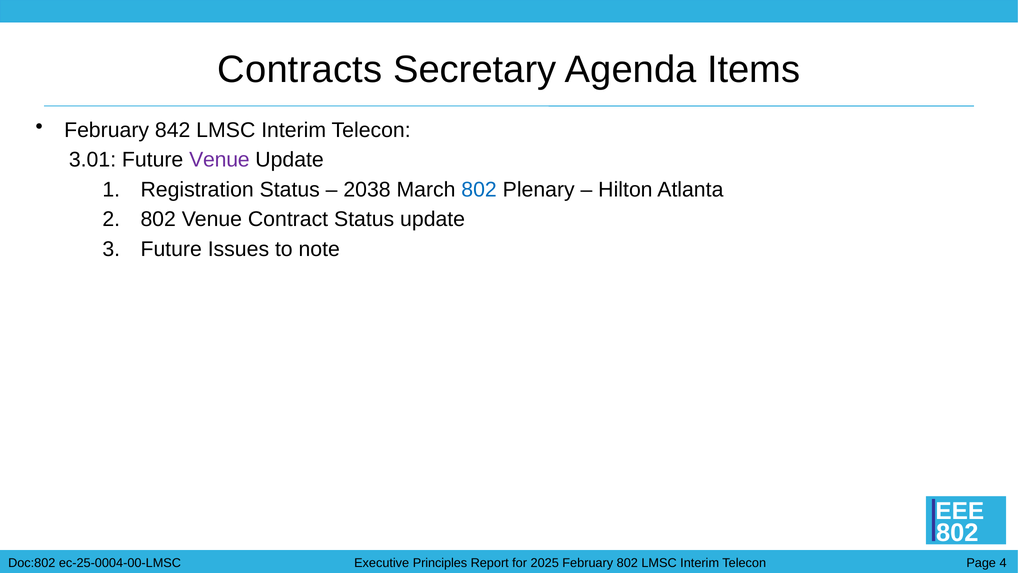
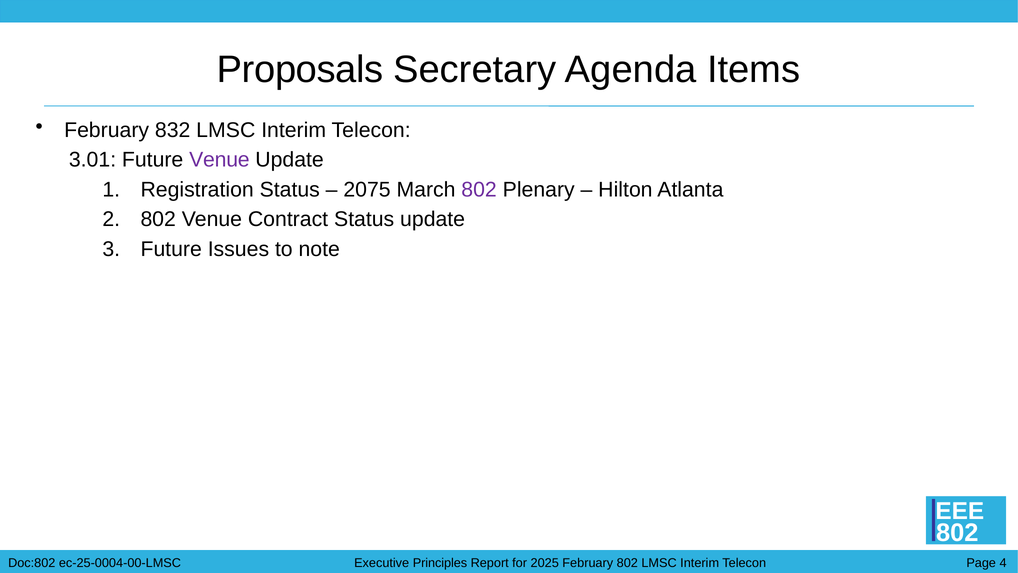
Contracts: Contracts -> Proposals (300, 69)
842: 842 -> 832 (173, 130)
2038: 2038 -> 2075 (367, 189)
802 colour: blue -> purple (479, 189)
